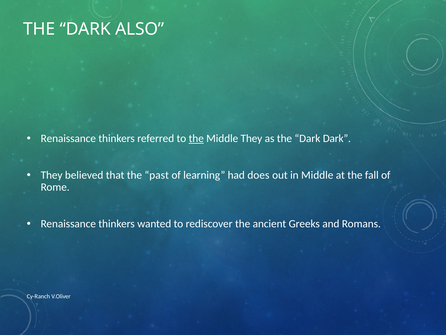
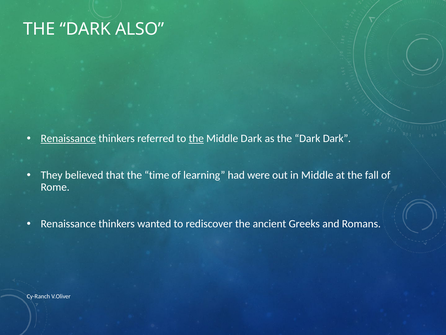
Renaissance underline: none -> present (68, 138)
Middle They: They -> Dark (251, 138)
past: past -> time (157, 175)
does: does -> were (259, 175)
